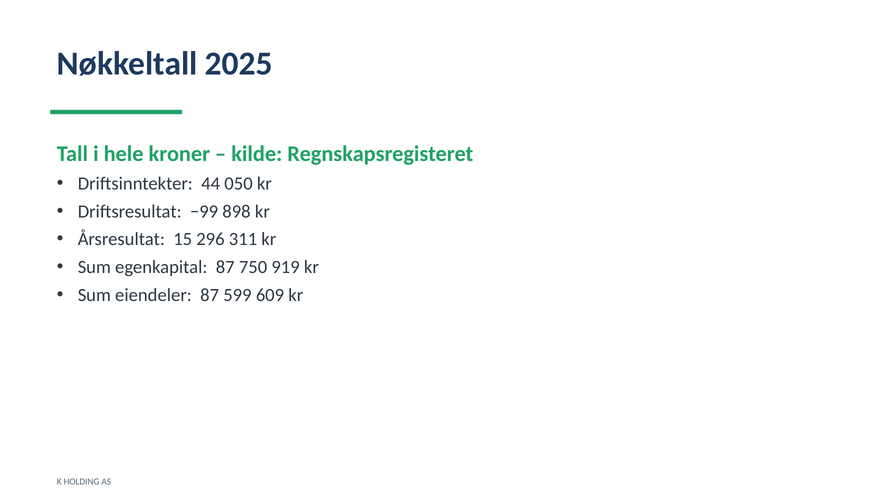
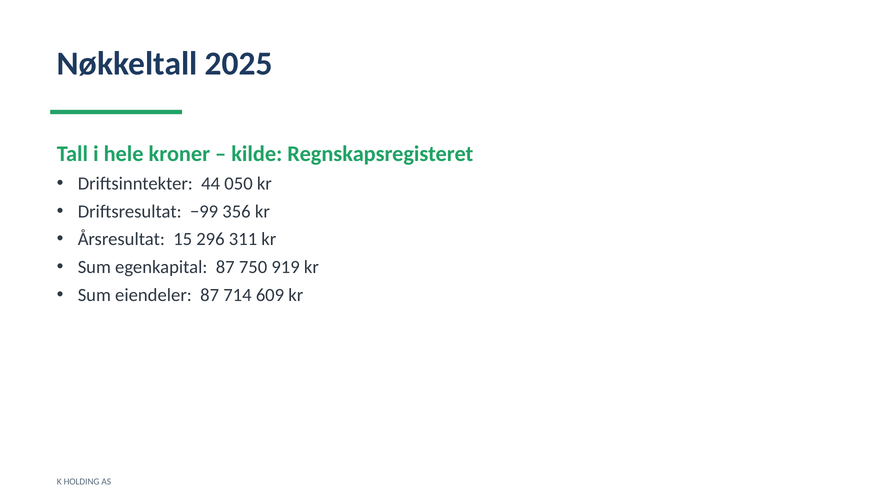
898: 898 -> 356 (236, 212)
599: 599 -> 714 (237, 295)
